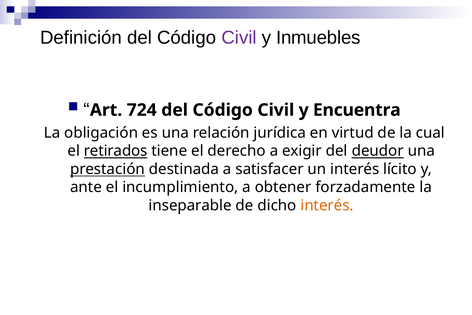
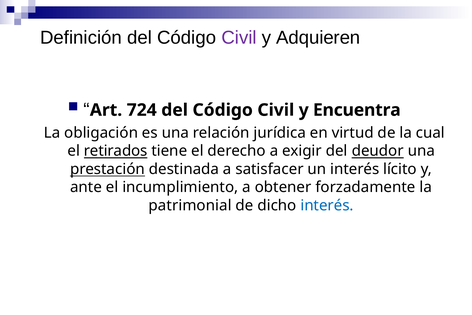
Inmuebles: Inmuebles -> Adquieren (318, 38)
inseparable: inseparable -> patrimonial (190, 205)
interés colour: orange -> blue (327, 205)
